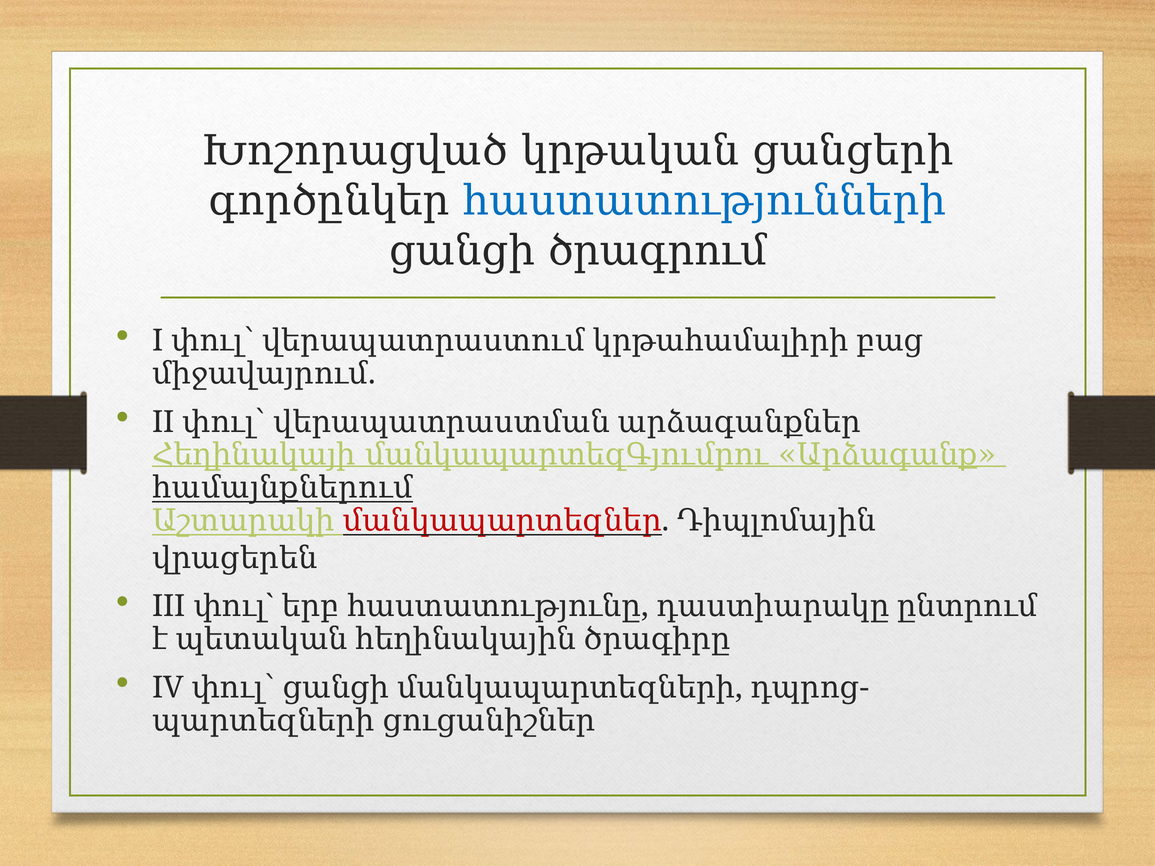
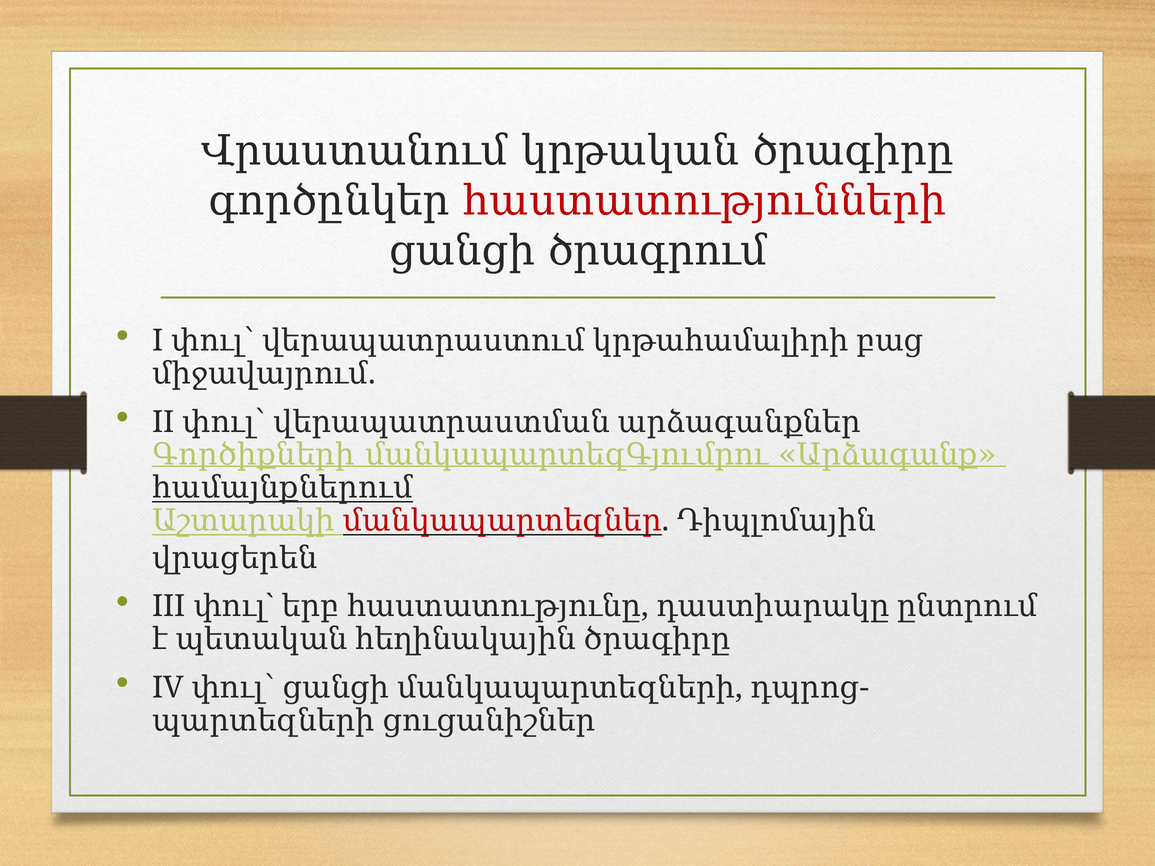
Խոշորացված: Խոշորացված -> Վրաստանում (355, 151)
կրթական ցանցերի: ցանցերի -> ծրագիրը (853, 151)
հաստատությունների colour: blue -> red (704, 201)
Հեղինակայի: Հեղինակայի -> Գործիքների (254, 455)
